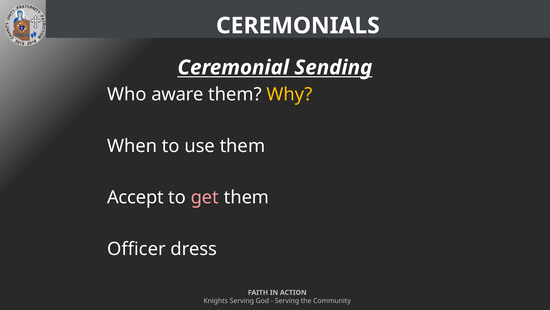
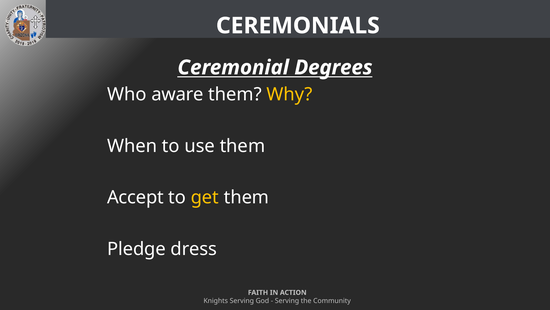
Sending: Sending -> Degrees (333, 67)
get colour: pink -> yellow (205, 197)
Officer: Officer -> Pledge (137, 248)
